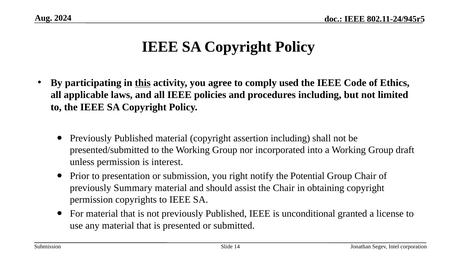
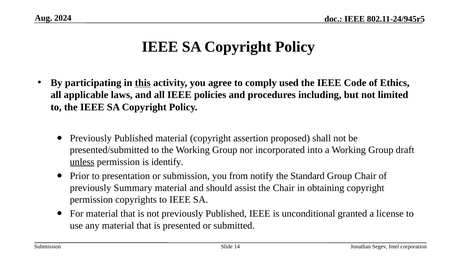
assertion including: including -> proposed (290, 138)
unless underline: none -> present (82, 162)
interest: interest -> identify (167, 162)
right: right -> from (239, 176)
Potential: Potential -> Standard (308, 176)
